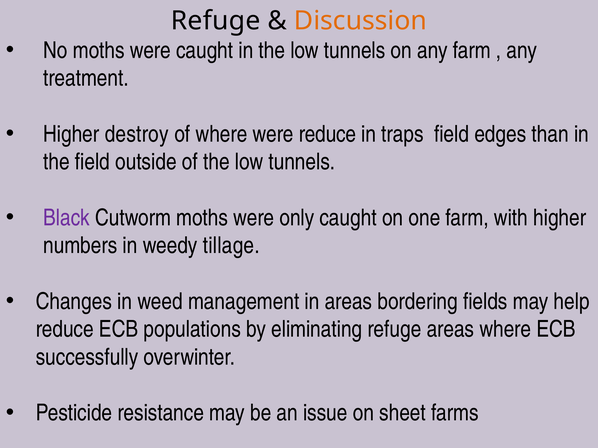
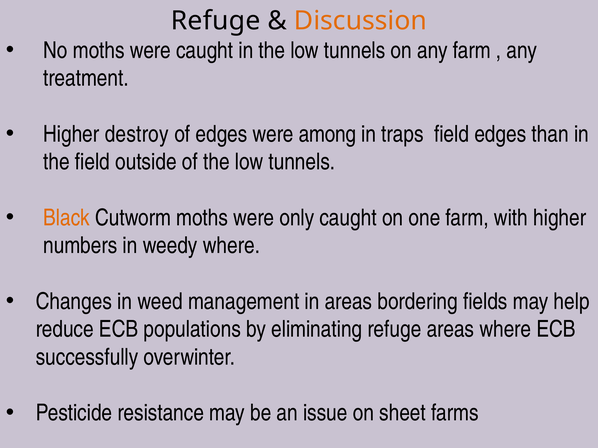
of where: where -> edges (221, 134)
were reduce: reduce -> among (327, 134)
Black colour: purple -> orange (67, 218)
weedy tillage: tillage -> where (231, 246)
